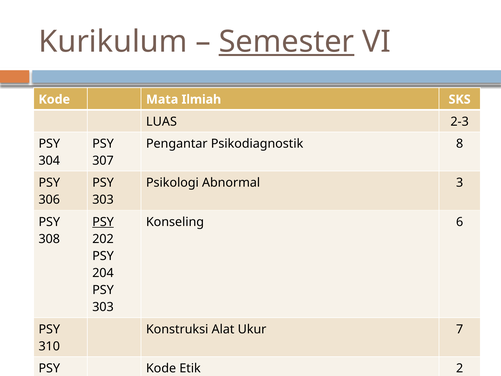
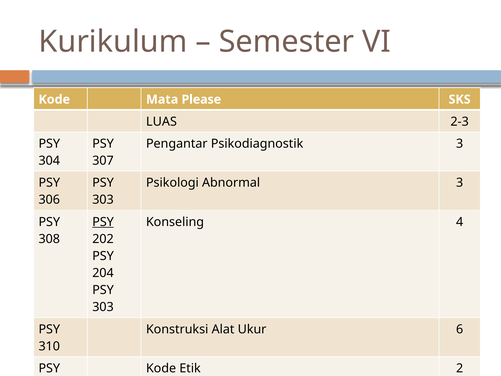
Semester underline: present -> none (287, 42)
Ilmiah: Ilmiah -> Please (201, 99)
Psikodiagnostik 8: 8 -> 3 (460, 144)
6: 6 -> 4 (460, 222)
7: 7 -> 6 (460, 329)
